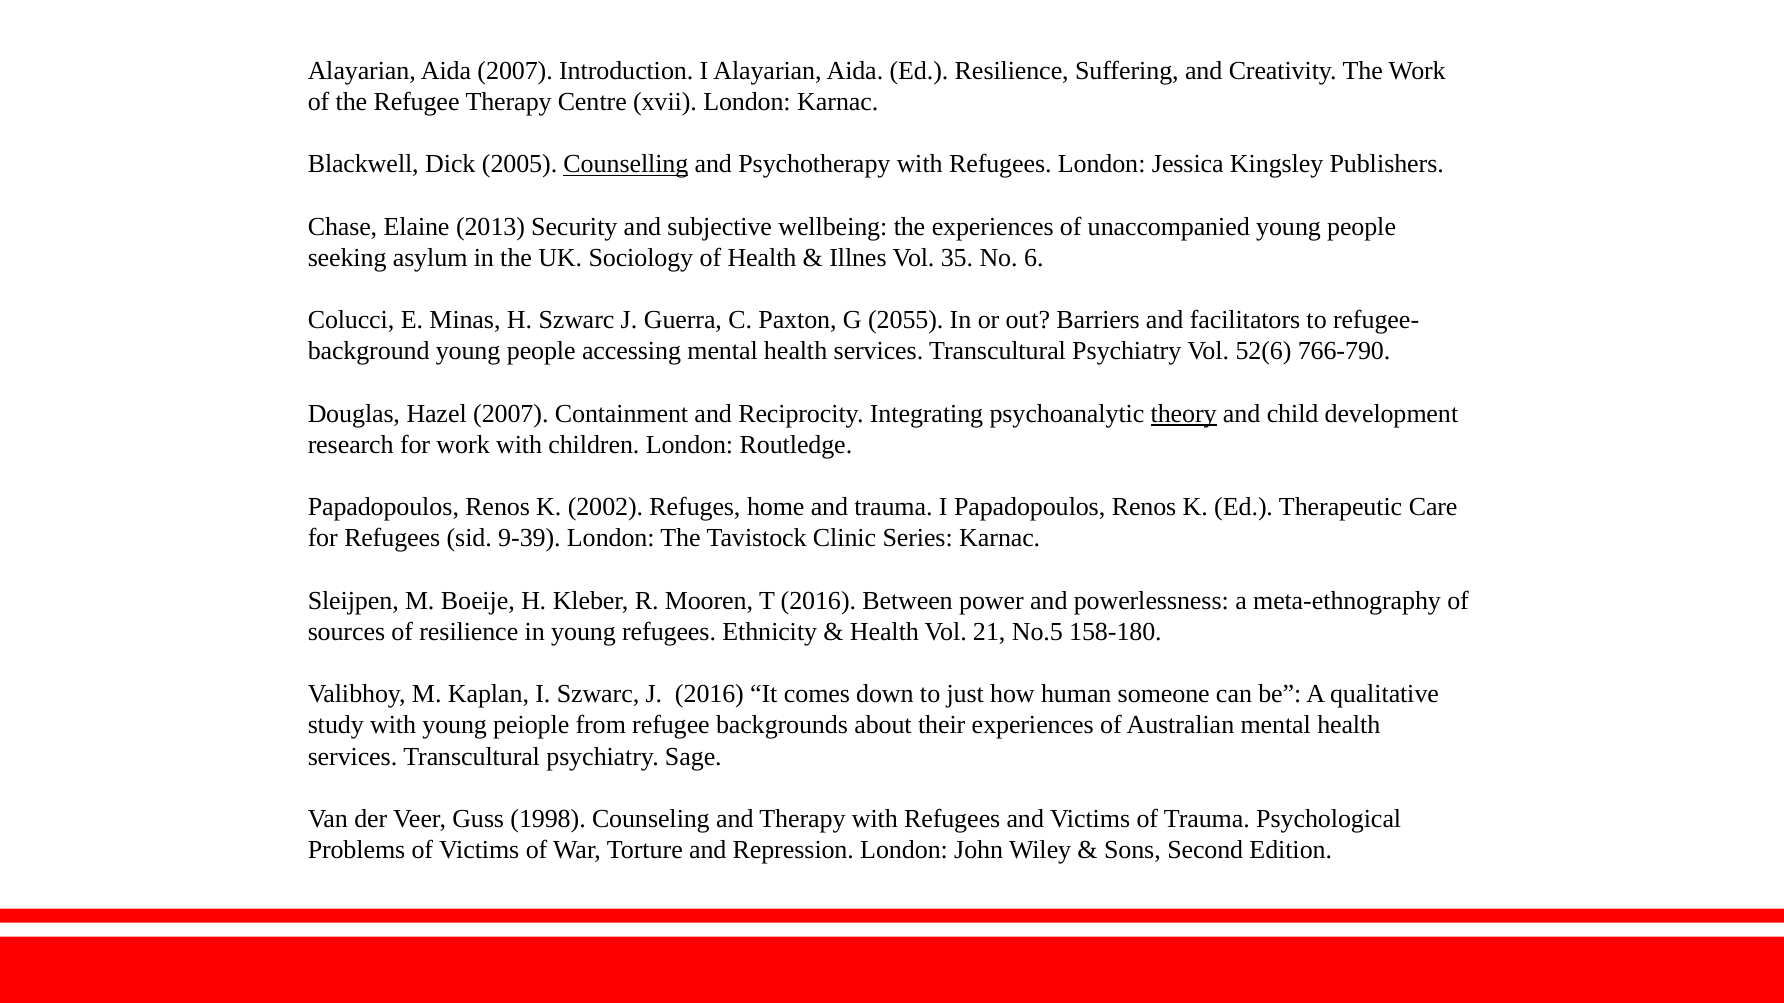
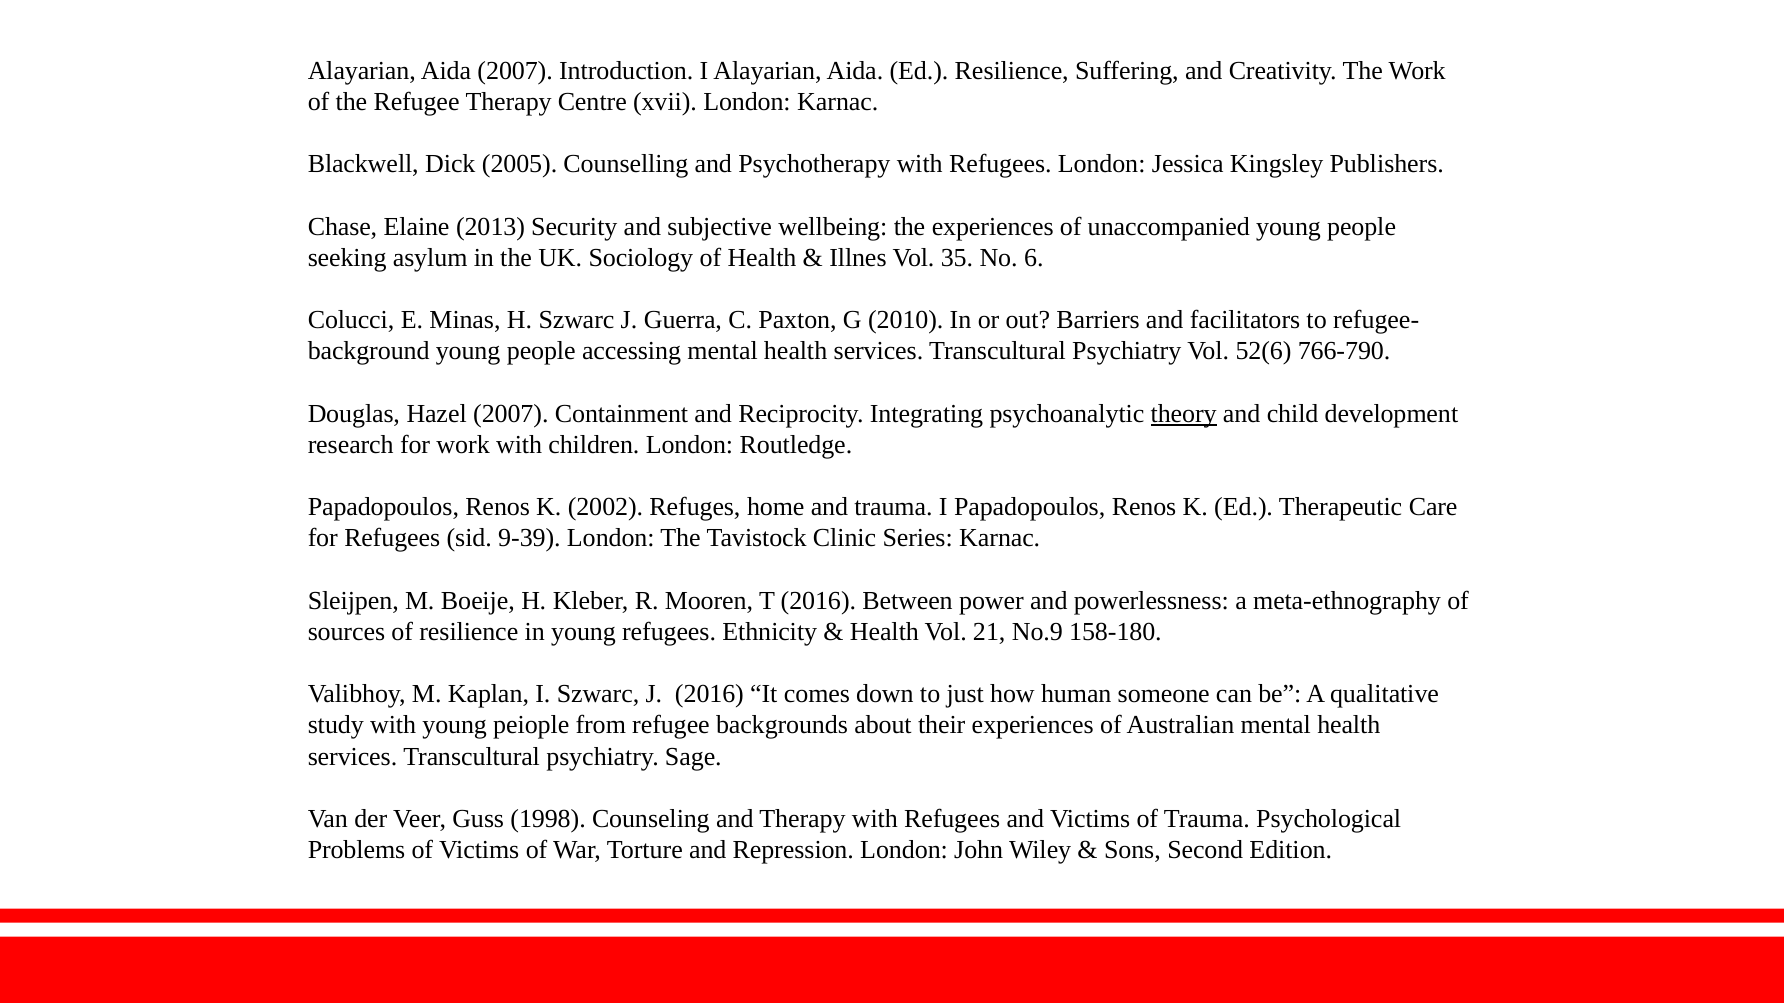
Counselling underline: present -> none (626, 164)
2055: 2055 -> 2010 (906, 320)
No.5: No.5 -> No.9 (1037, 632)
